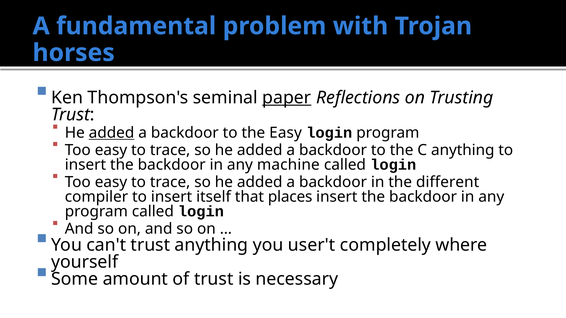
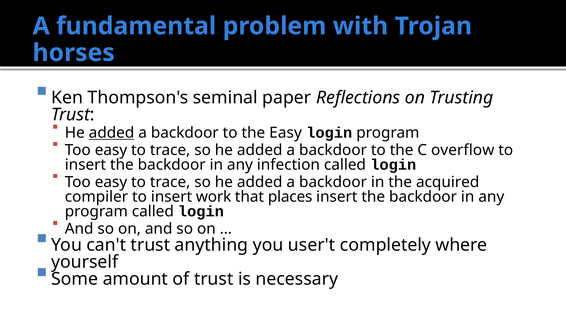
paper underline: present -> none (287, 98)
C anything: anything -> overflow (463, 150)
machine: machine -> infection (288, 165)
different: different -> acquired (448, 182)
itself: itself -> work (214, 197)
